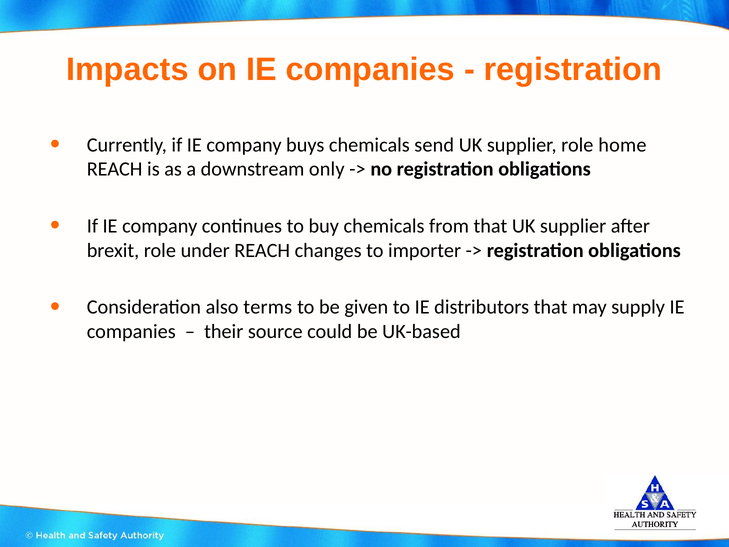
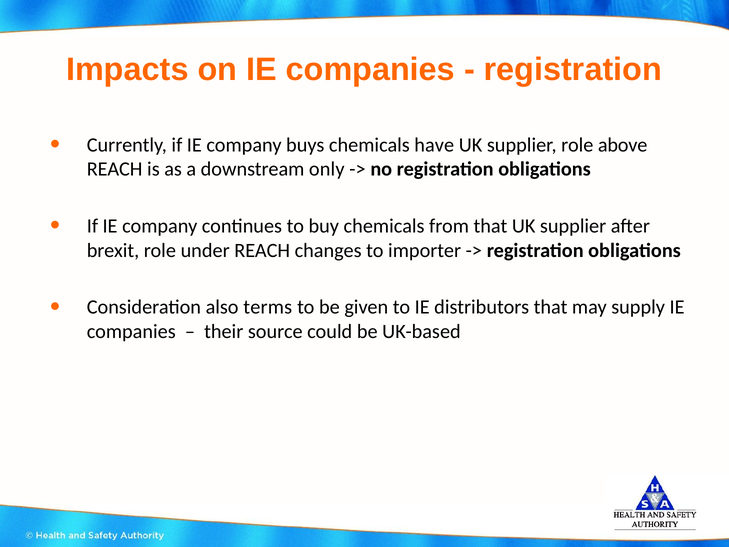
send: send -> have (434, 145)
home: home -> above (623, 145)
